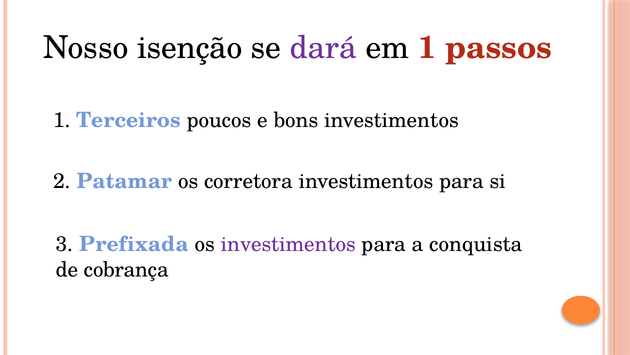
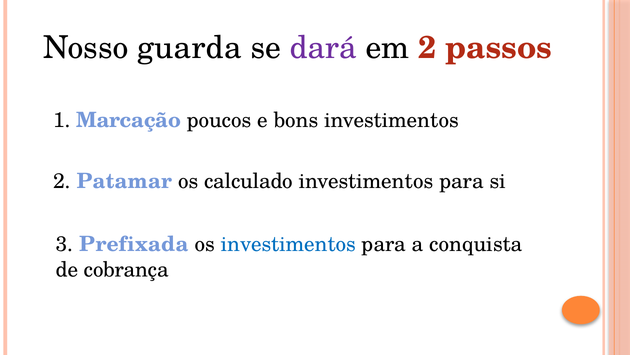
isenção: isenção -> guarda (189, 48)
em 1: 1 -> 2 (427, 48)
Terceiros: Terceiros -> Marcação (129, 120)
corretora: corretora -> calculado (249, 181)
investimentos colour: purple -> blue (288, 244)
